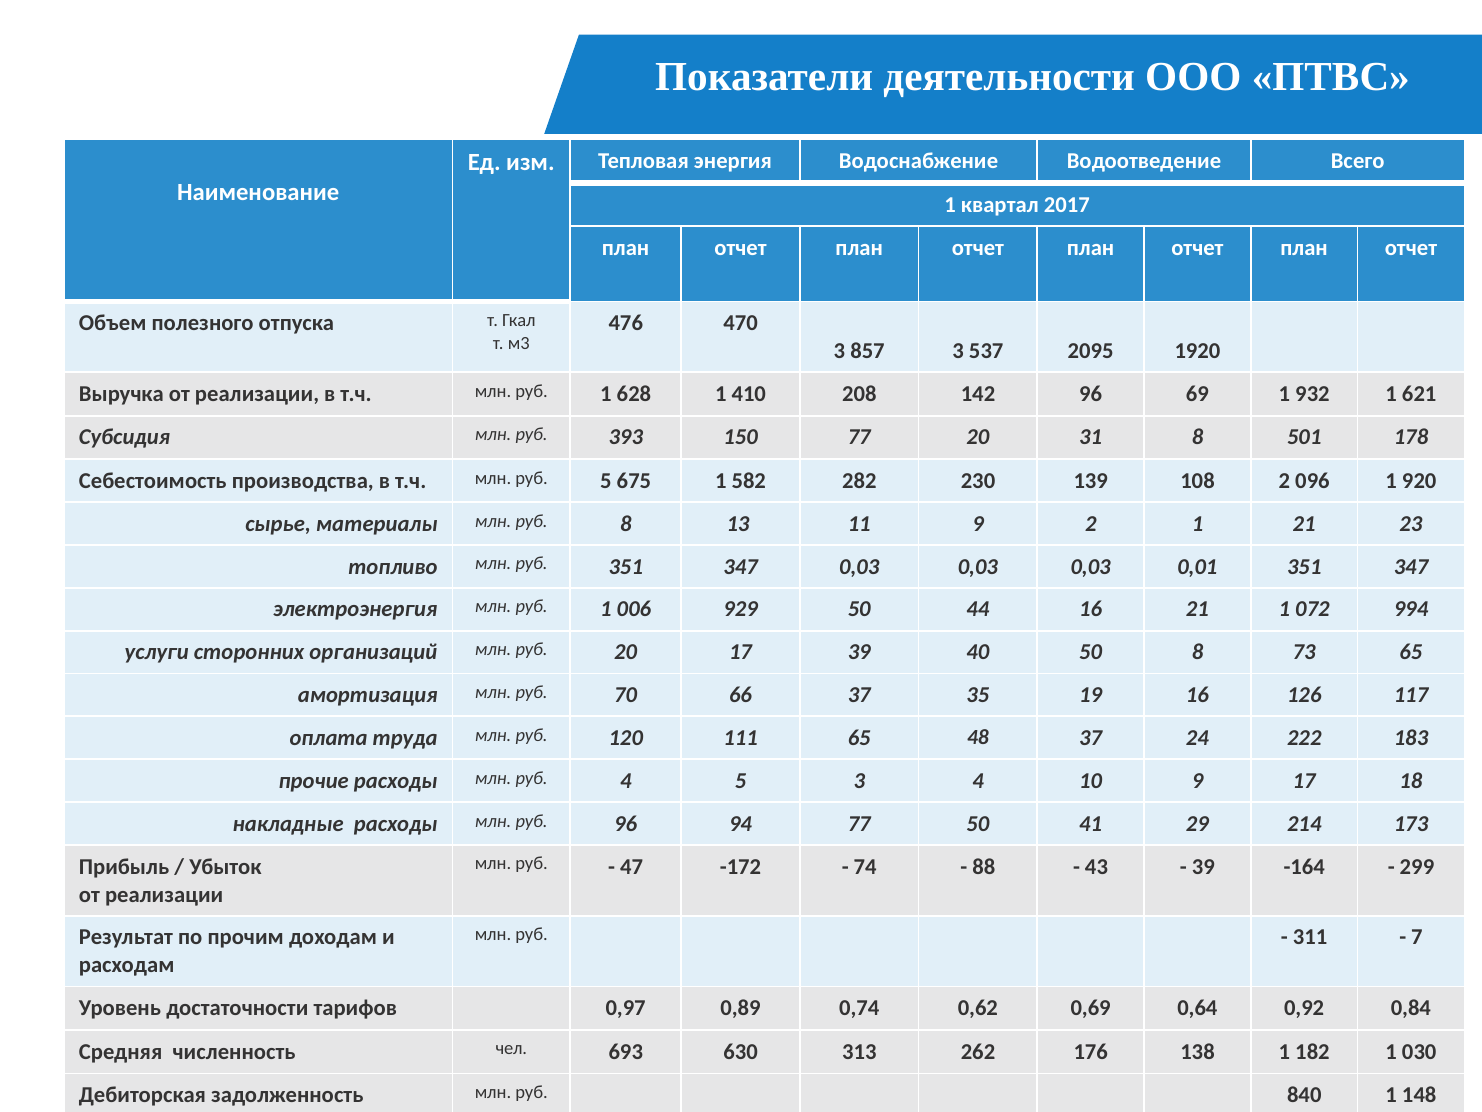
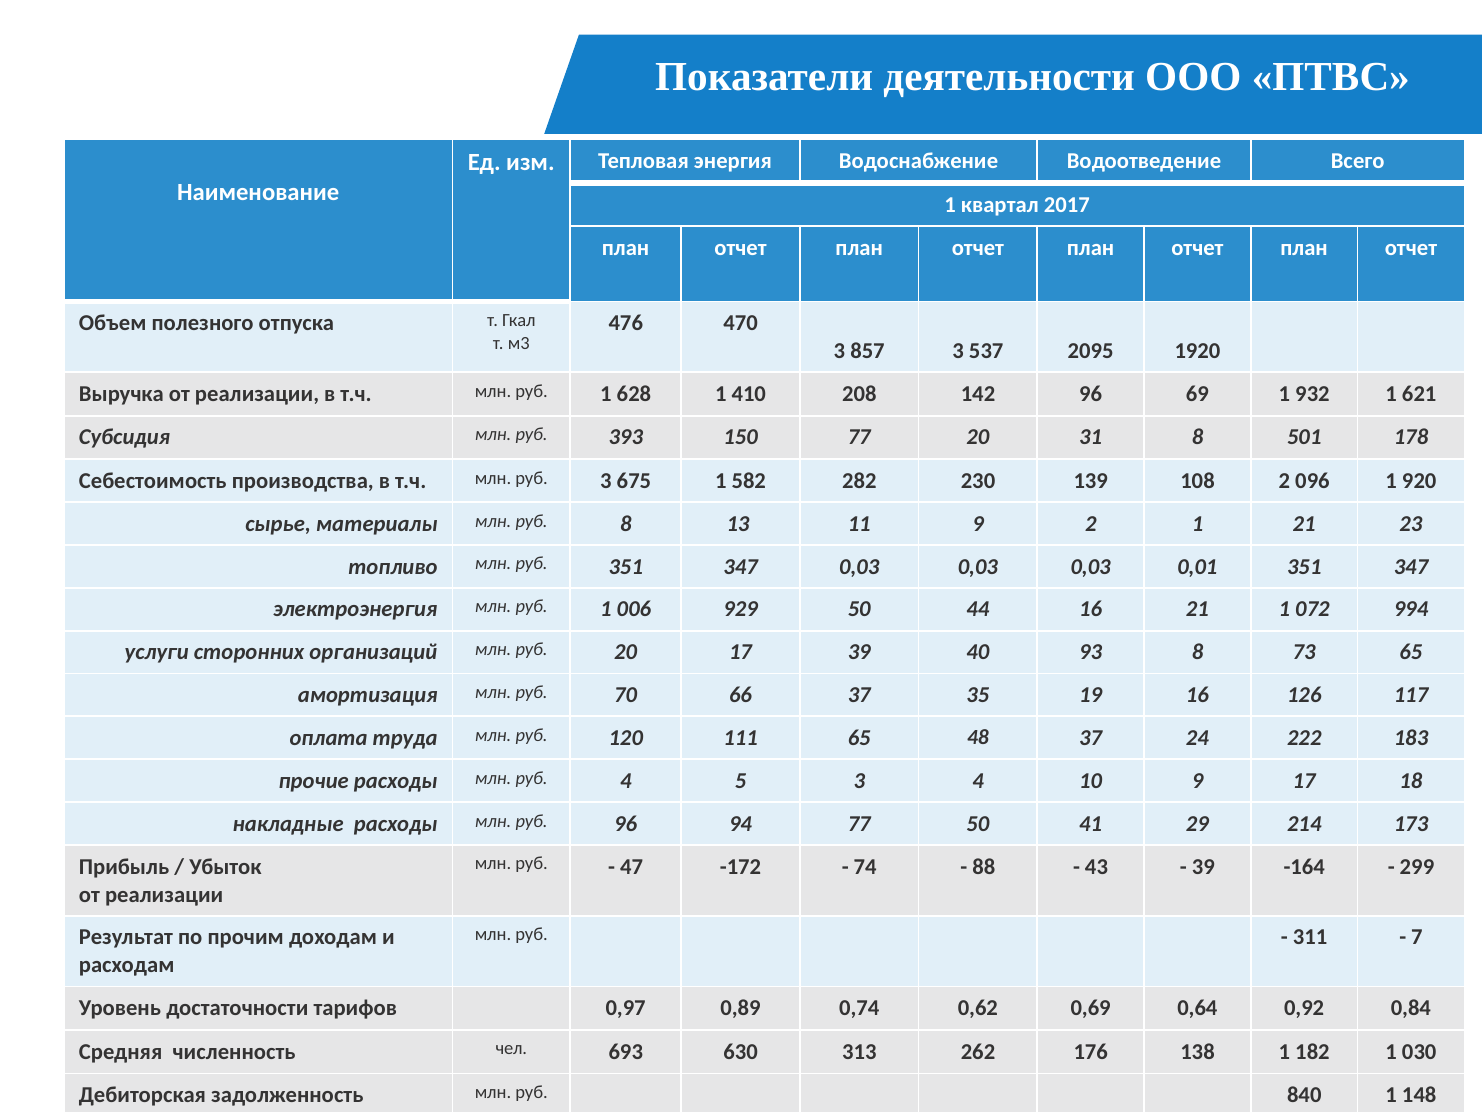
руб 5: 5 -> 3 (606, 481)
40 50: 50 -> 93 (1091, 652)
